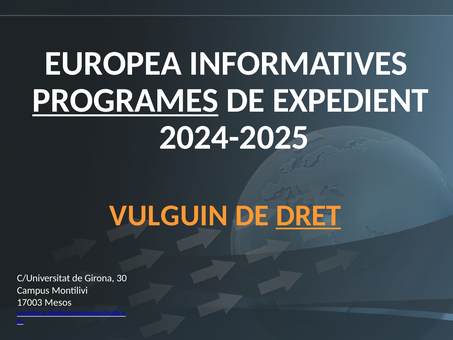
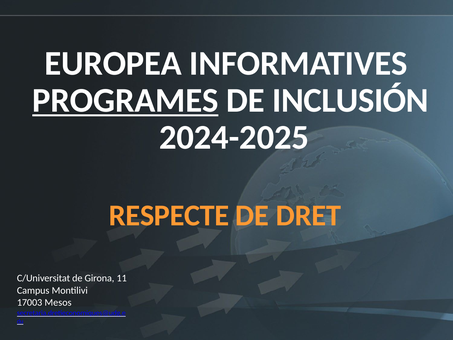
EXPEDIENT: EXPEDIENT -> INCLUSIÓN (351, 100)
VULGUIN: VULGUIN -> RESPECTE (169, 215)
DRET underline: present -> none (308, 215)
30: 30 -> 11 (122, 278)
